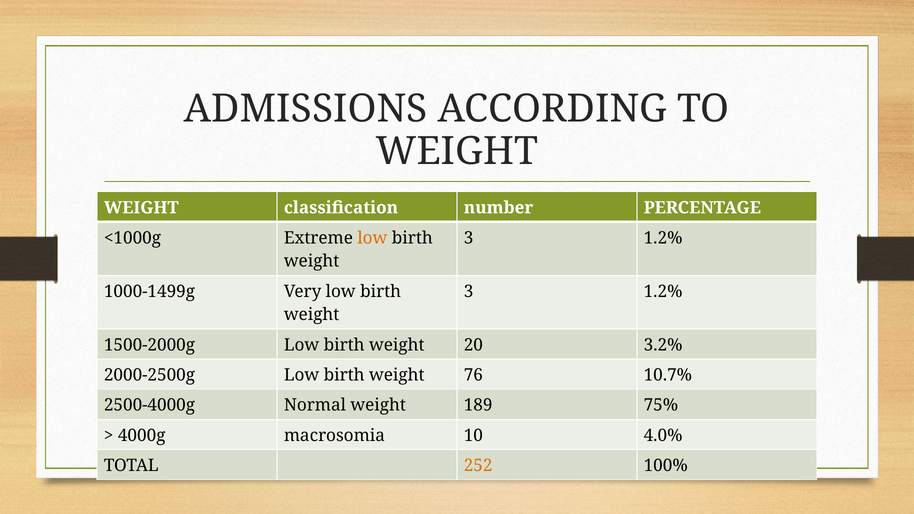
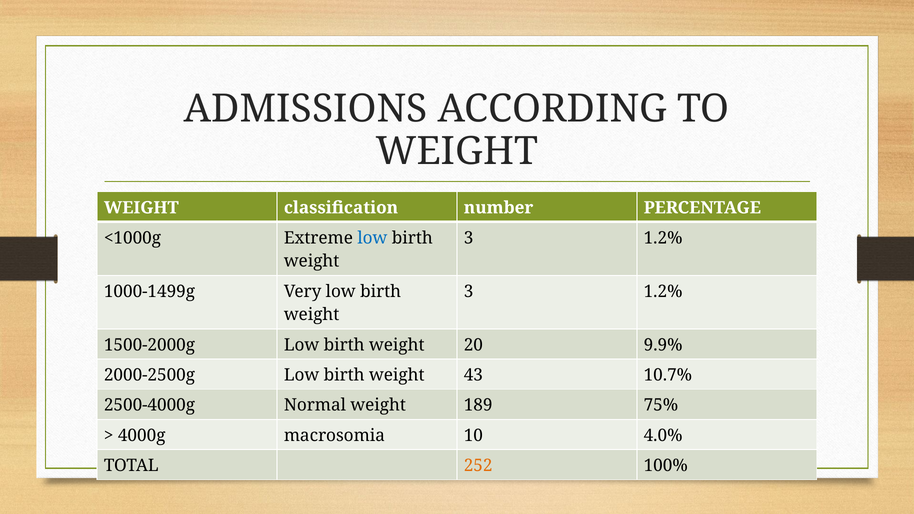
low colour: orange -> blue (372, 238)
3.2%: 3.2% -> 9.9% (663, 345)
76: 76 -> 43 (473, 375)
